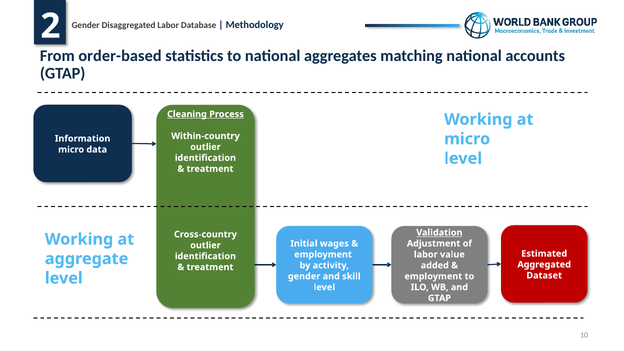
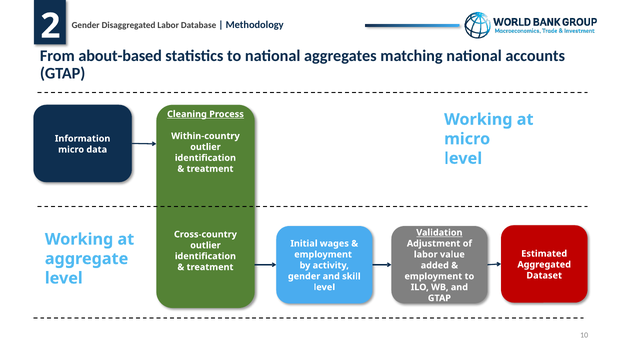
order-based: order-based -> about-based (120, 56)
